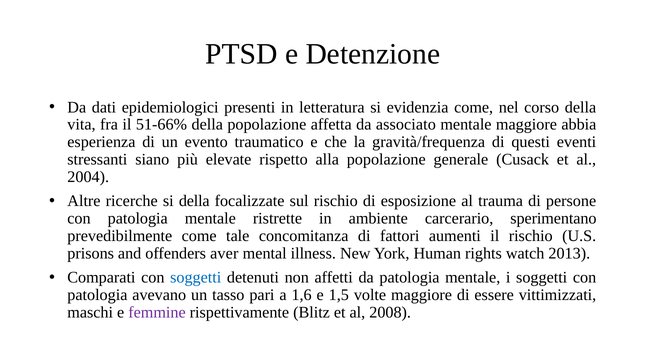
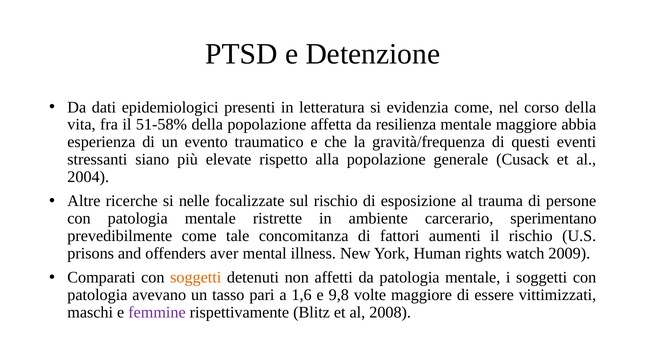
51-66%: 51-66% -> 51-58% (162, 125)
associato: associato -> resilienza (406, 125)
si della: della -> nelle (194, 201)
2013: 2013 -> 2009 (569, 254)
soggetti colour: blue -> orange (196, 278)
1,5: 1,5 -> 9,8 (339, 295)
